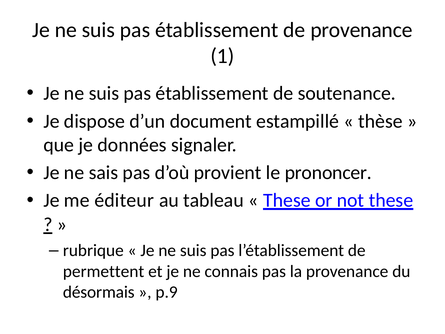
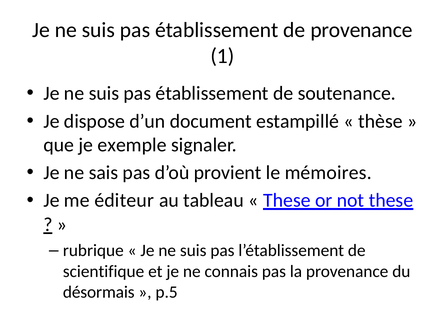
données: données -> exemple (132, 145)
prononcer: prononcer -> mémoires (328, 173)
permettent: permettent -> scientifique (104, 271)
p.9: p.9 -> p.5 (167, 292)
